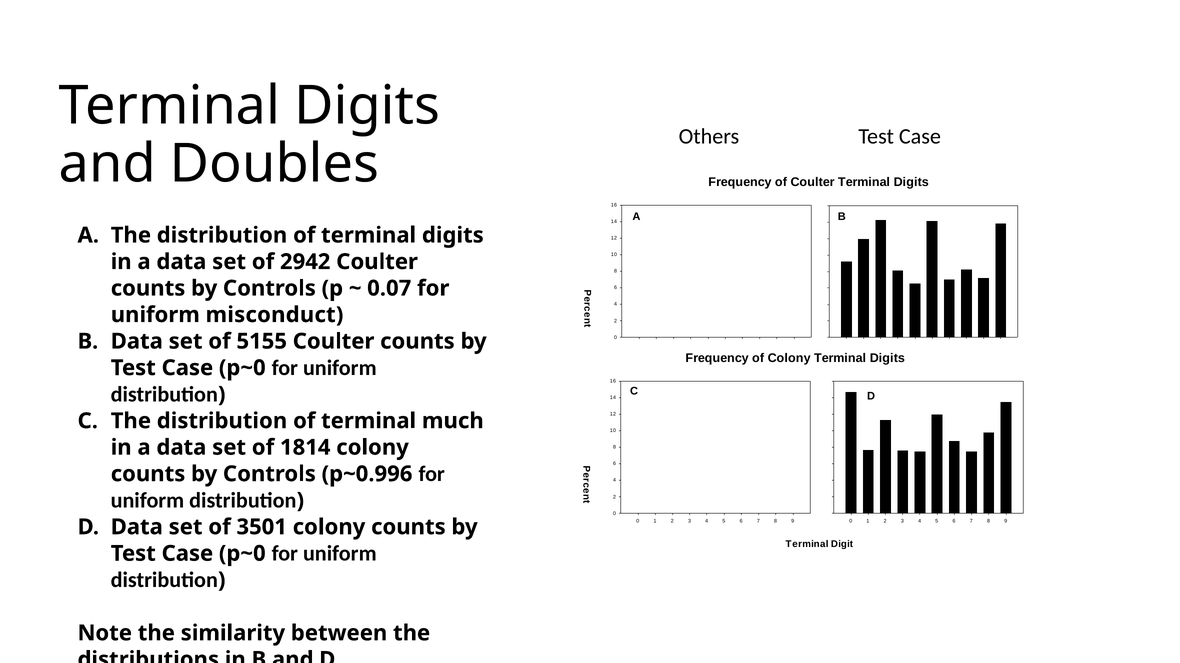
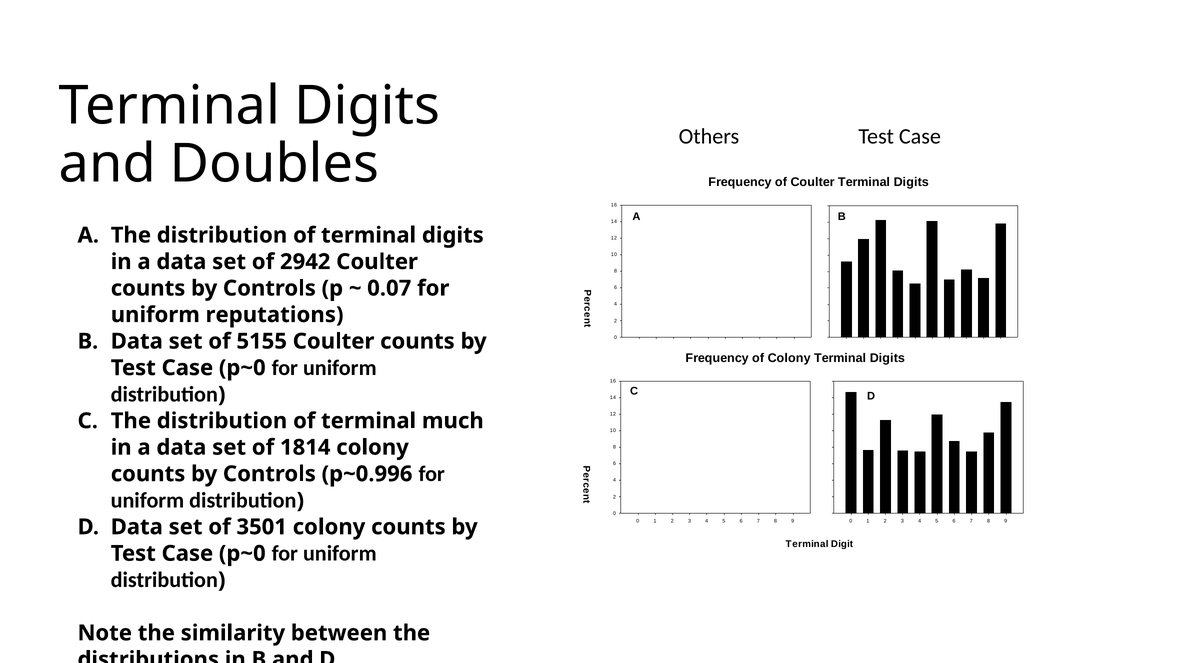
misconduct: misconduct -> reputations (275, 315)
